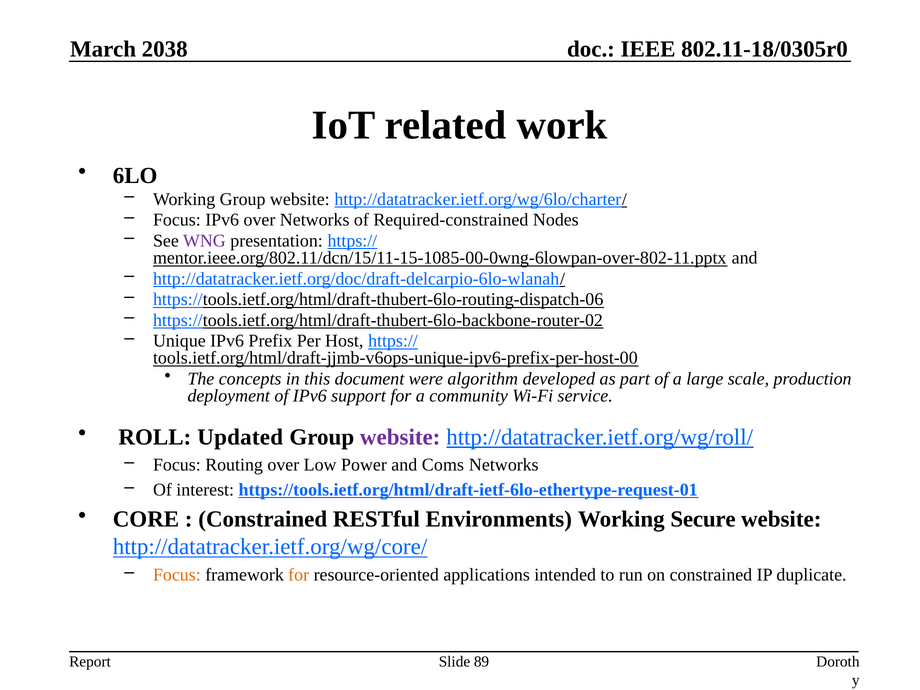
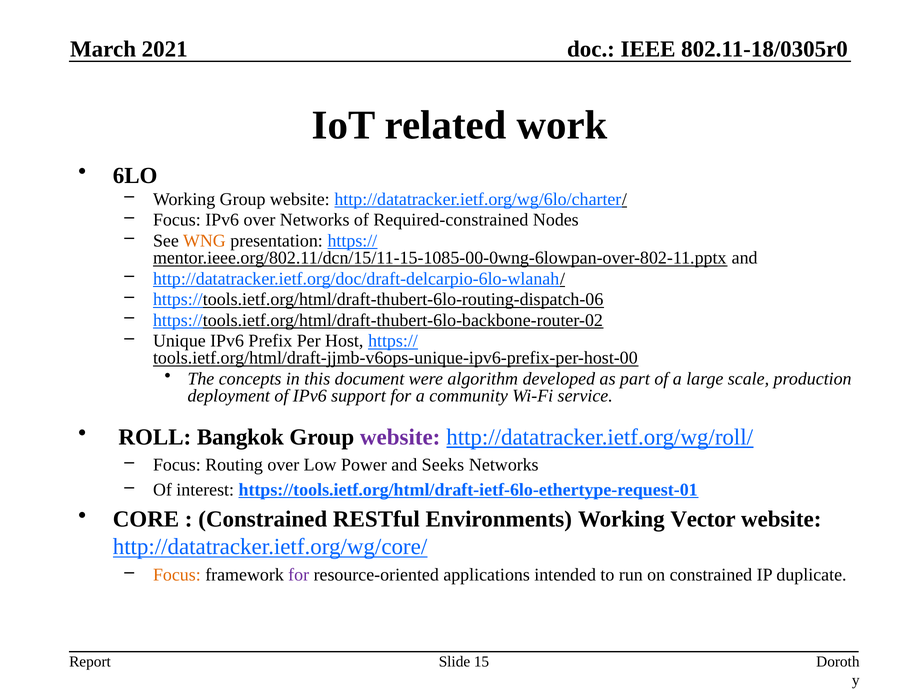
2038: 2038 -> 2021 (165, 49)
WNG colour: purple -> orange (204, 241)
Updated: Updated -> Bangkok (240, 437)
Coms: Coms -> Seeks (443, 465)
Secure: Secure -> Vector (703, 519)
for colour: orange -> purple (299, 575)
89: 89 -> 15 (482, 662)
